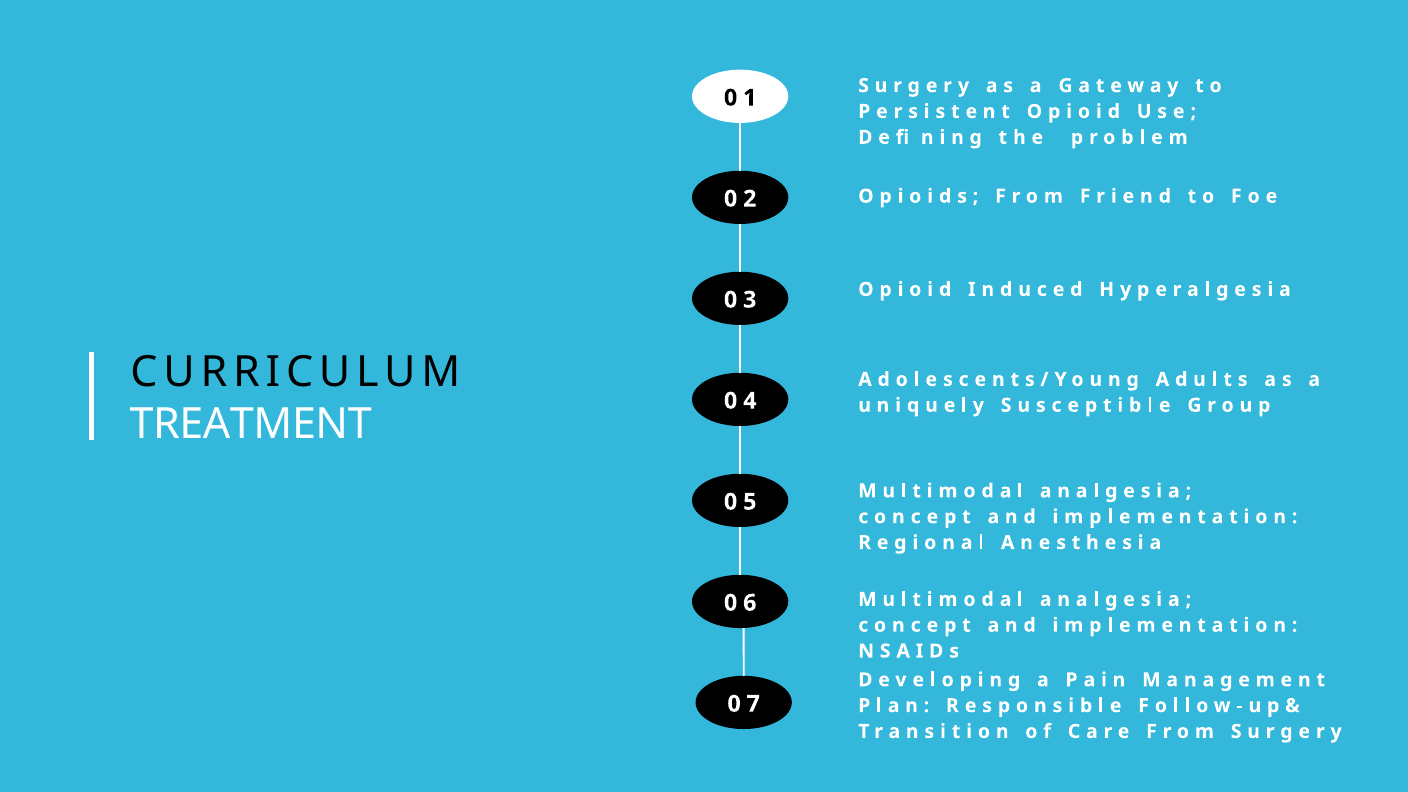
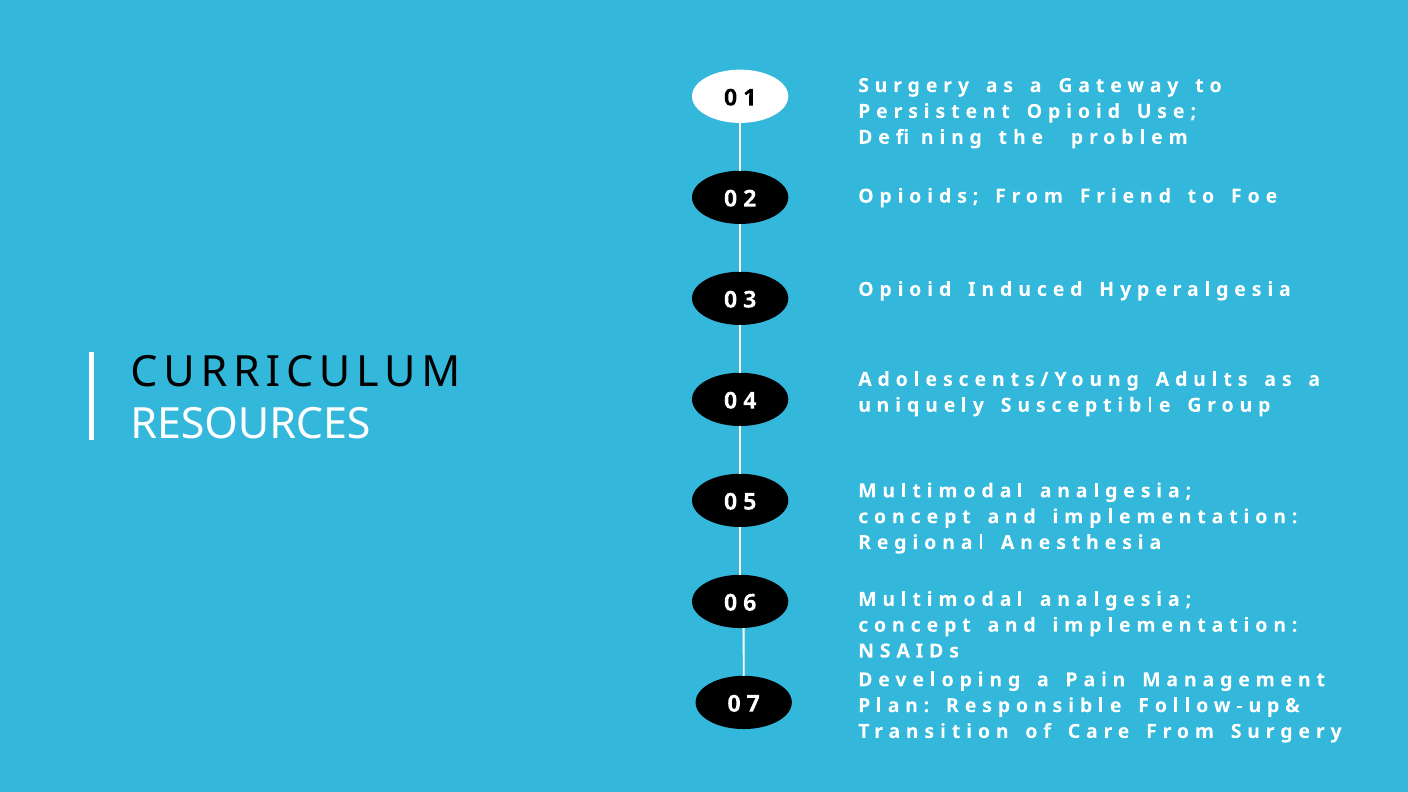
TREATMENT: TREATMENT -> RESOURCES (250, 424)
